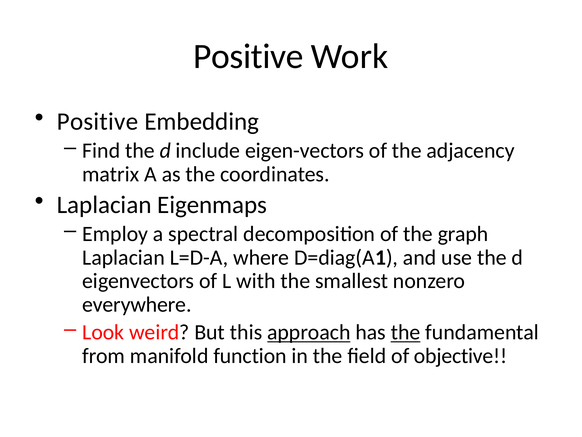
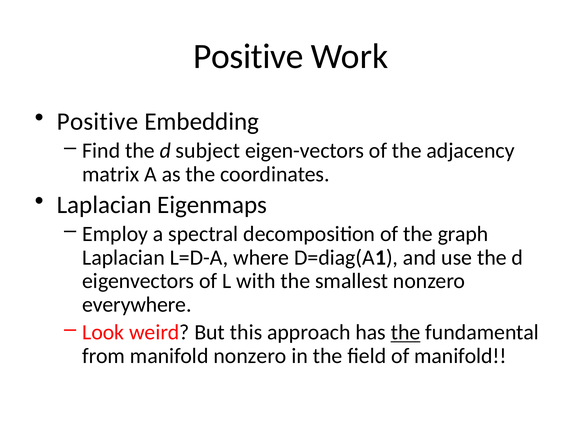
include: include -> subject (208, 151)
approach underline: present -> none (309, 332)
manifold function: function -> nonzero (250, 356)
of objective: objective -> manifold (460, 356)
